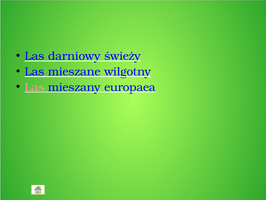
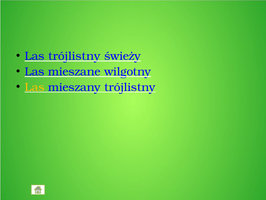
Las darniowy: darniowy -> trójlistny (74, 56)
Las colour: pink -> yellow (35, 87)
mieszany europaea: europaea -> trójlistny (130, 87)
